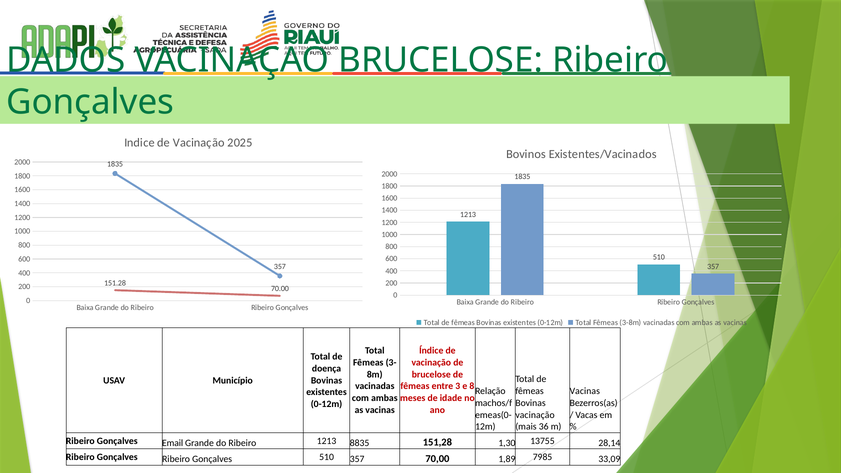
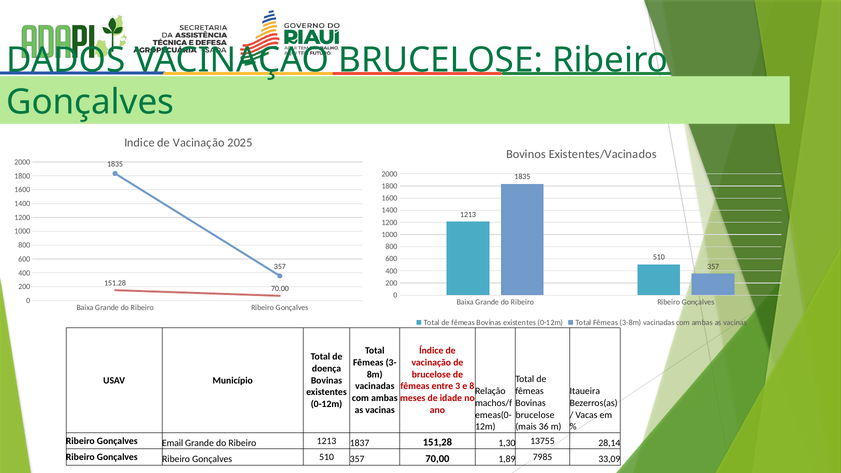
Vacinas: Vacinas -> Itaueira (585, 391)
vacinação: vacinação -> brucelose (535, 415)
8835: 8835 -> 1837 (360, 443)
